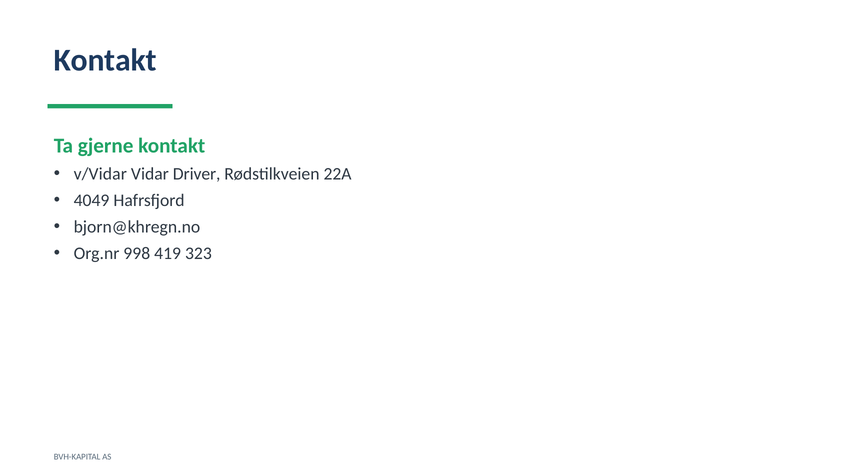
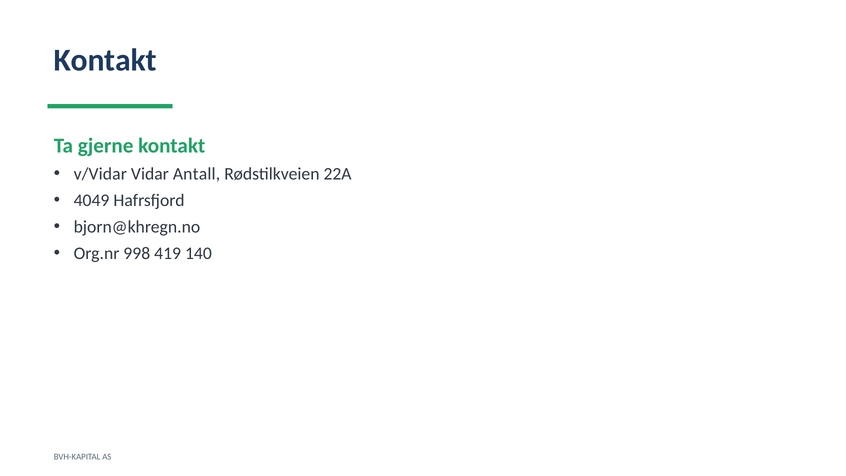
Driver: Driver -> Antall (197, 174)
323: 323 -> 140 (198, 253)
